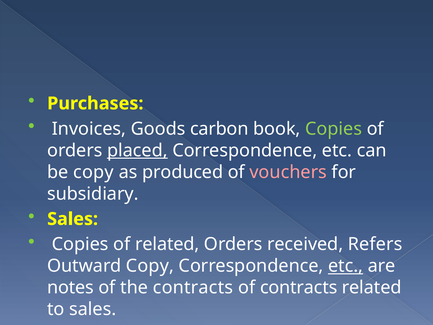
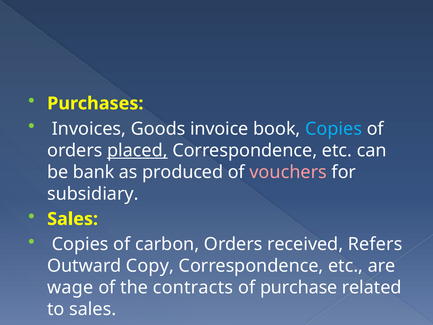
carbon: carbon -> invoice (219, 129)
Copies colour: light green -> light blue (334, 129)
be copy: copy -> bank (94, 172)
of related: related -> carbon (167, 244)
etc underline: present -> none (346, 266)
notes: notes -> wage (70, 287)
of contracts: contracts -> purchase (299, 287)
